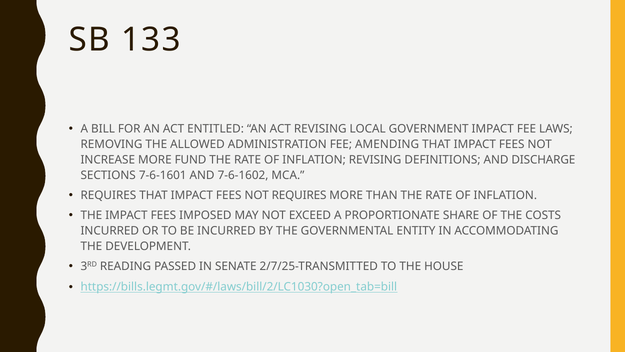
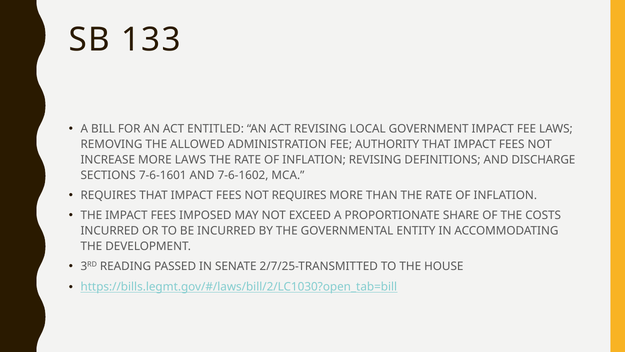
AMENDING: AMENDING -> AUTHORITY (387, 144)
MORE FUND: FUND -> LAWS (190, 160)
